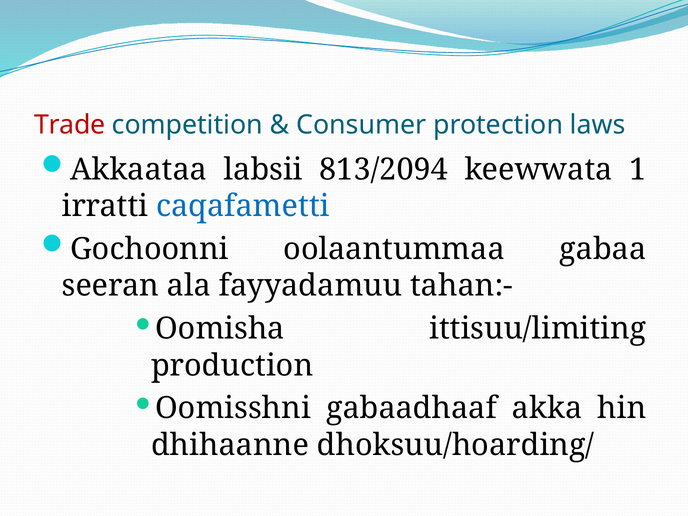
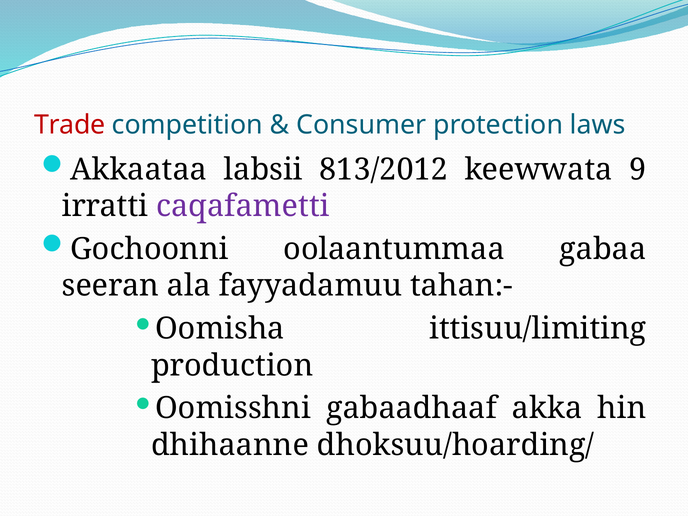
813/2094: 813/2094 -> 813/2012 (384, 170)
1: 1 -> 9 (638, 170)
caqafametti colour: blue -> purple (243, 206)
